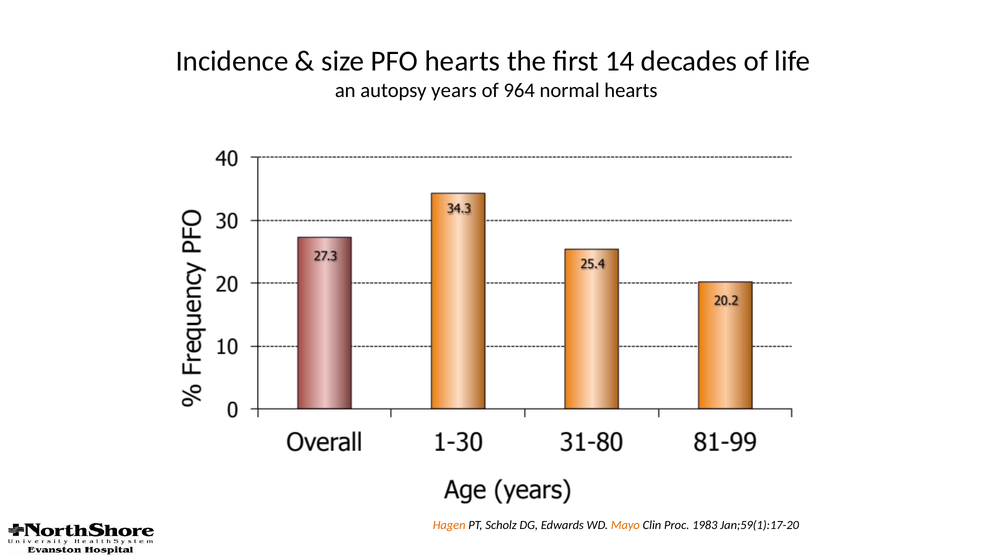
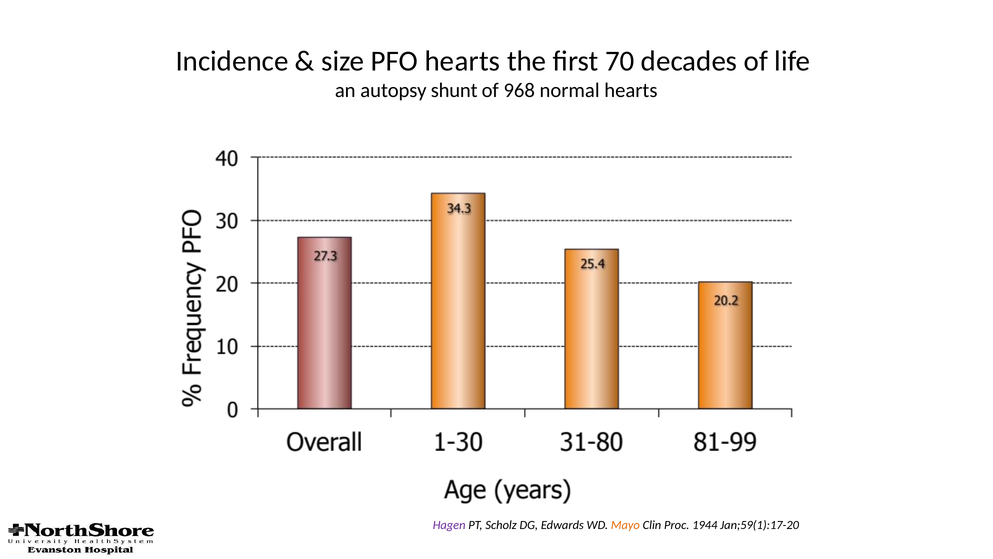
14: 14 -> 70 (620, 61)
years: years -> shunt (454, 91)
964: 964 -> 968 (519, 91)
Hagen colour: orange -> purple (449, 525)
1983: 1983 -> 1944 (705, 525)
